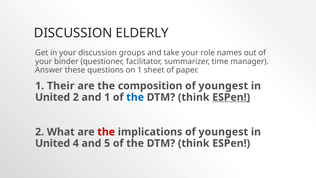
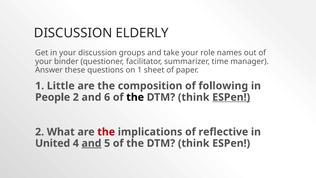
Their: Their -> Little (61, 86)
youngest: youngest -> following (223, 86)
United: United -> People (53, 97)
and 1: 1 -> 6 (107, 97)
the colour: blue -> black (135, 97)
implications of youngest: youngest -> reflective (223, 132)
and underline: none -> present (91, 143)
